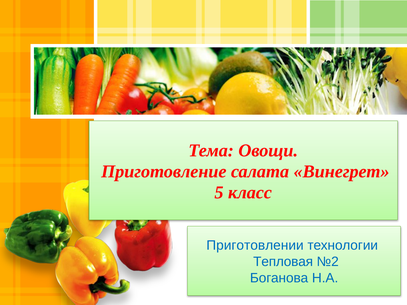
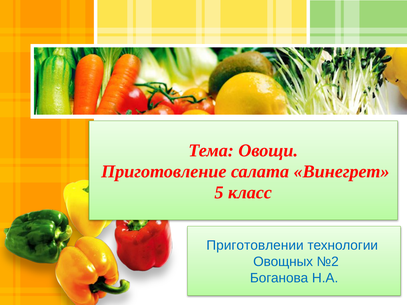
Тепловая: Тепловая -> Овощных (283, 262)
